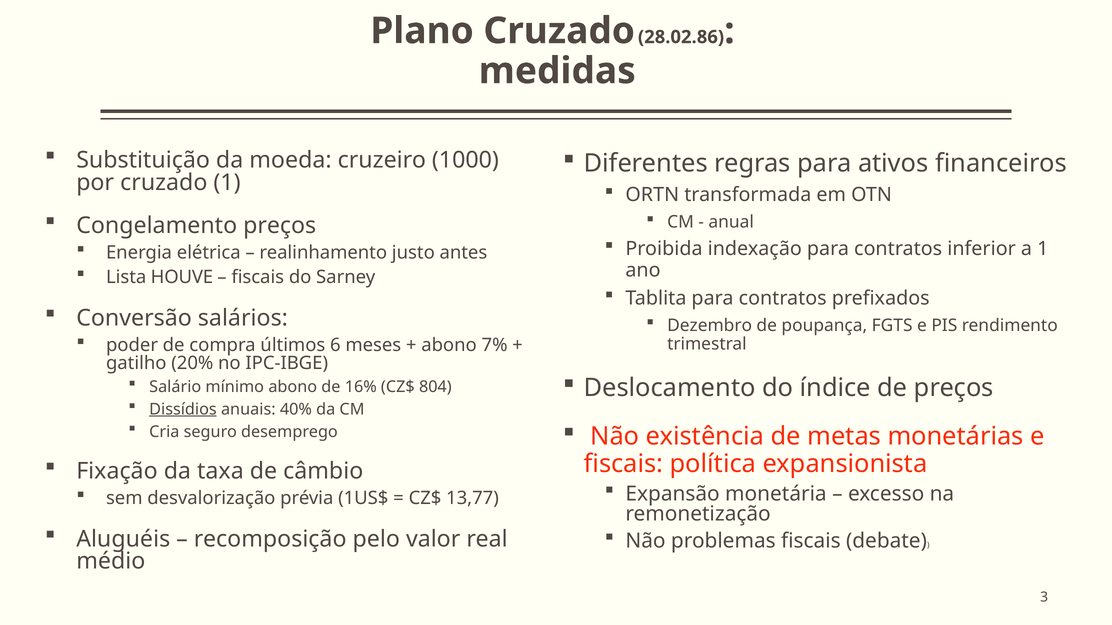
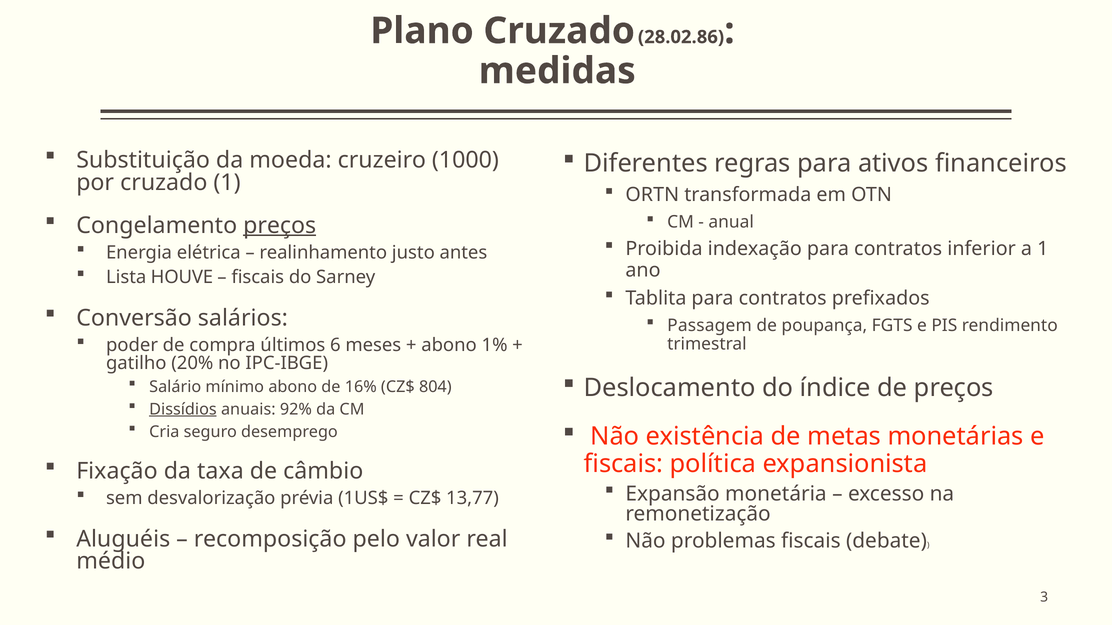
preços underline: none -> present (280, 226)
Dezembro: Dezembro -> Passagem (710, 326)
7%: 7% -> 1% (495, 345)
40%: 40% -> 92% (296, 410)
